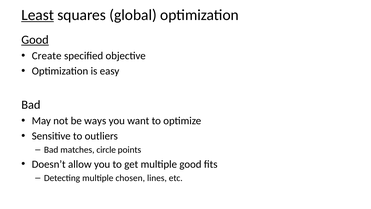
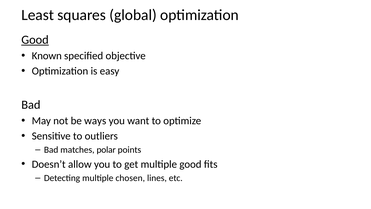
Least underline: present -> none (38, 15)
Create: Create -> Known (47, 56)
circle: circle -> polar (106, 150)
